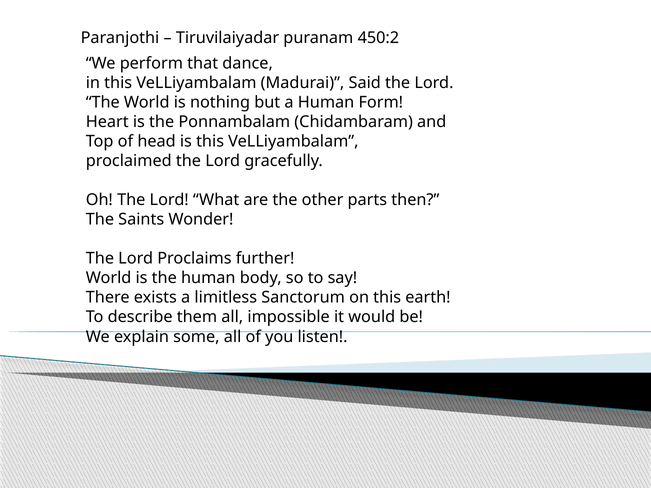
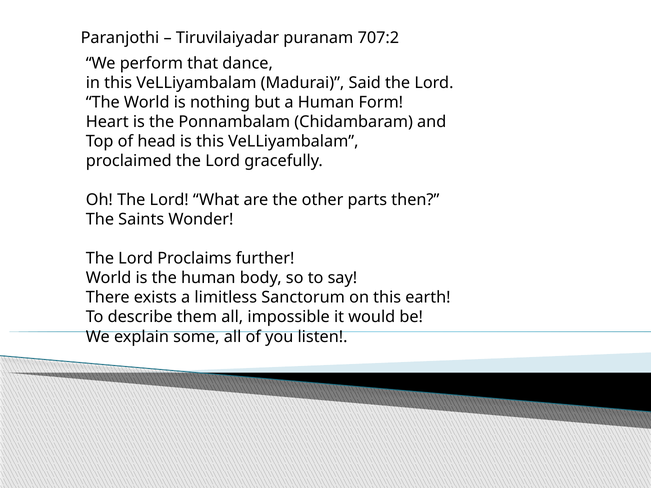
450:2: 450:2 -> 707:2 (378, 38)
